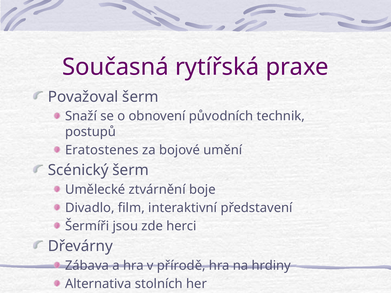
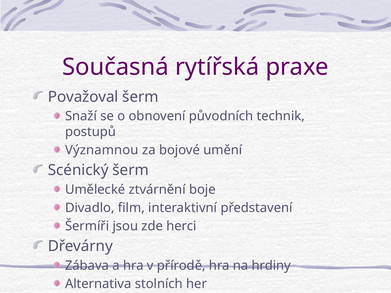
Eratostenes: Eratostenes -> Významnou (102, 150)
